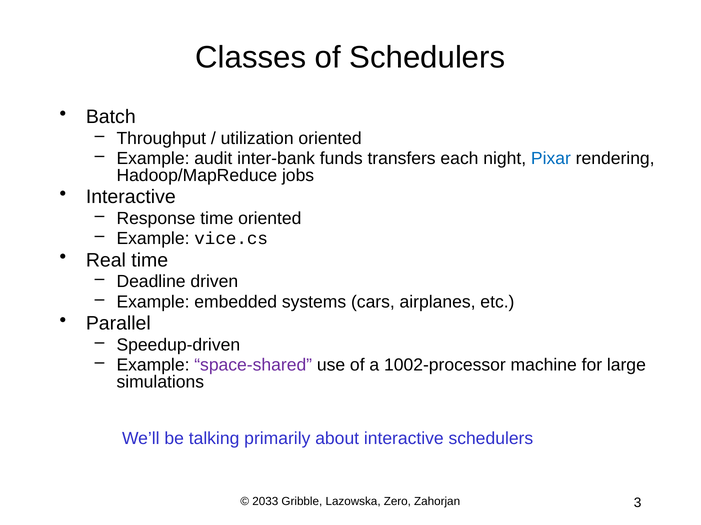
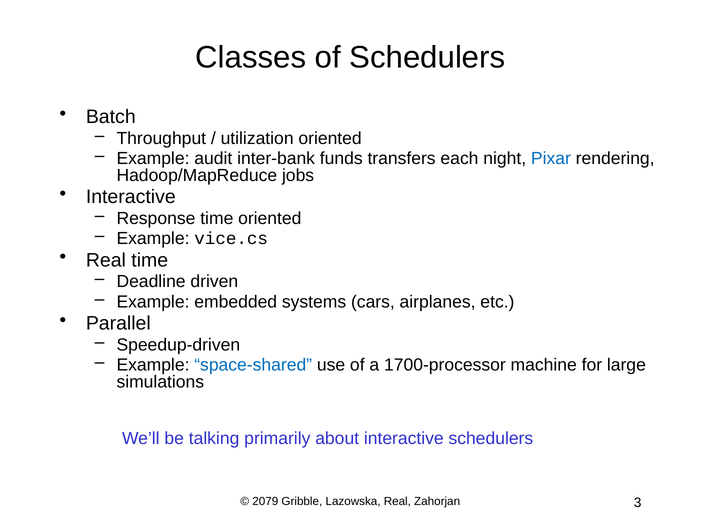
space-shared colour: purple -> blue (253, 366)
1002-processor: 1002-processor -> 1700-processor (445, 366)
2033: 2033 -> 2079 (265, 502)
Lazowska Zero: Zero -> Real (397, 502)
